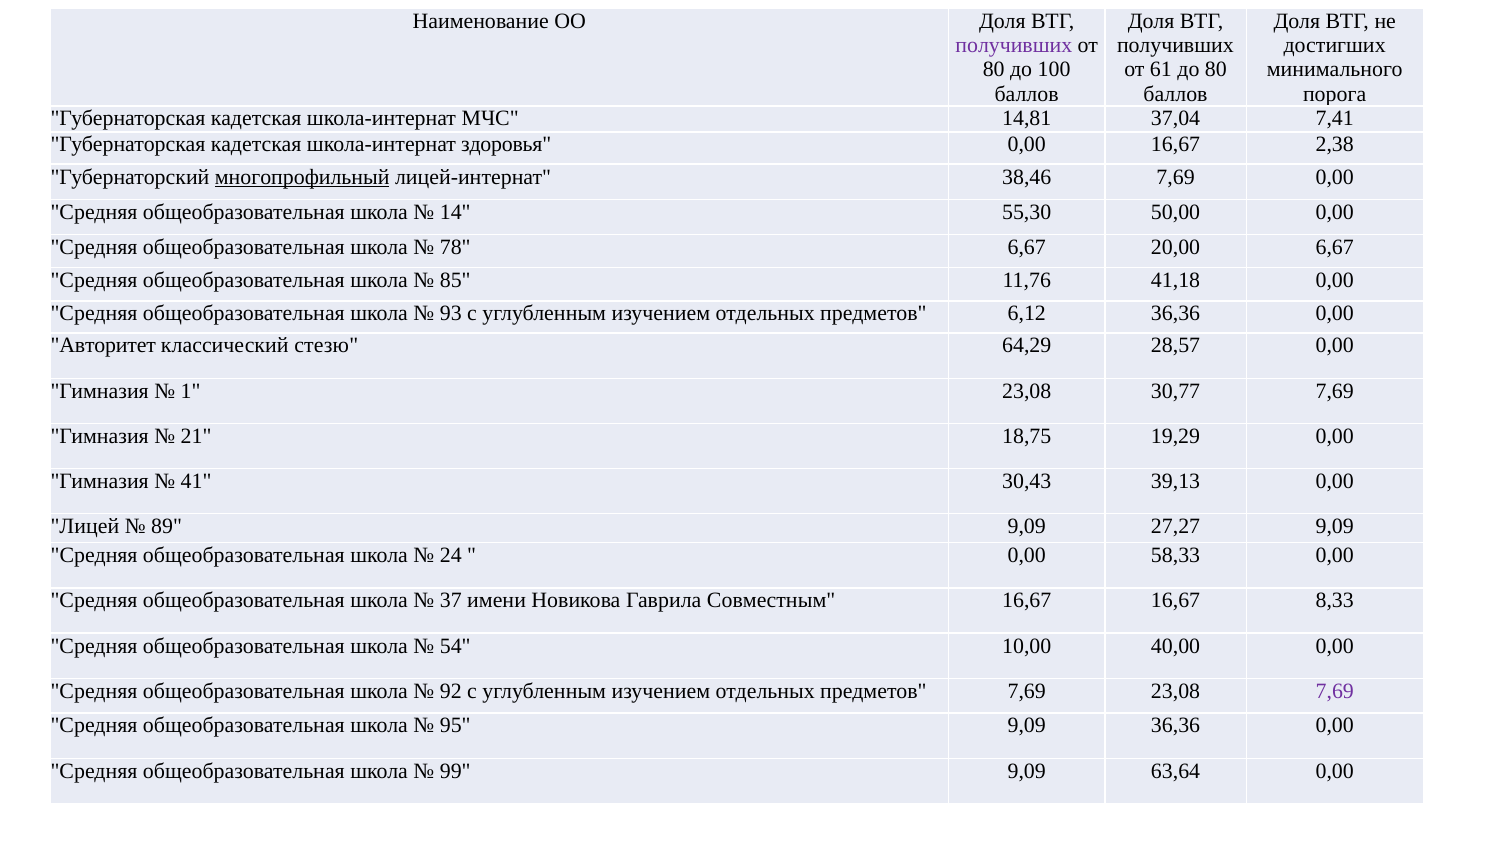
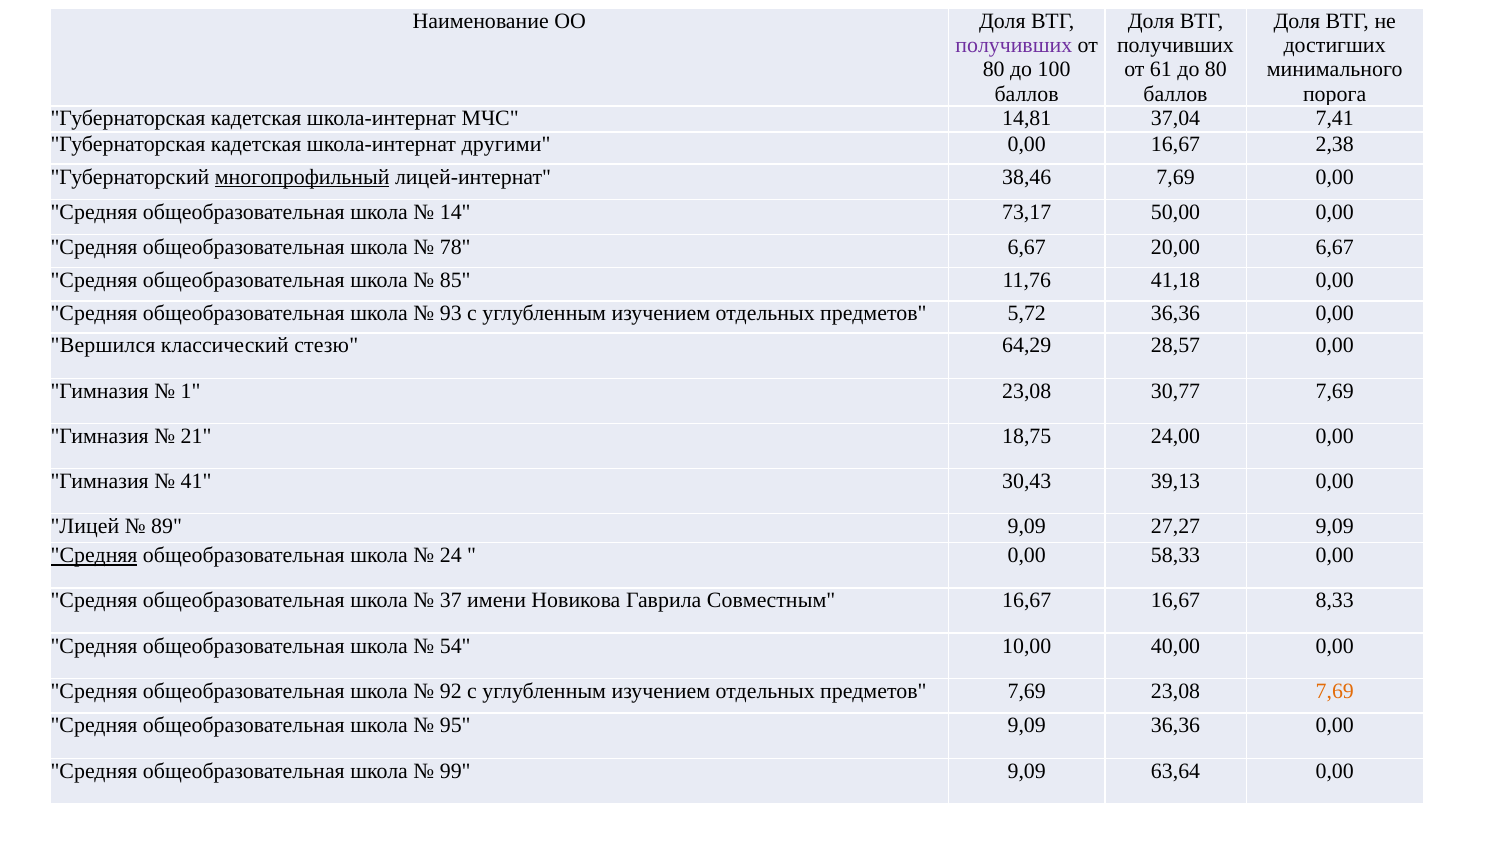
здоровья: здоровья -> другими (506, 145)
55,30: 55,30 -> 73,17 (1027, 212)
6,12: 6,12 -> 5,72 (1027, 314)
Авторитет: Авторитет -> Вершился (103, 346)
19,29: 19,29 -> 24,00 (1176, 436)
Средняя underline: none -> present (94, 556)
7,69 colour: purple -> orange (1335, 691)
